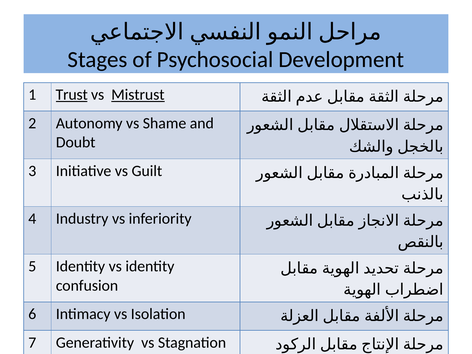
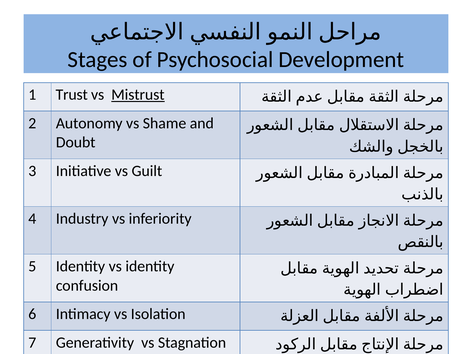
Trust underline: present -> none (72, 95)
